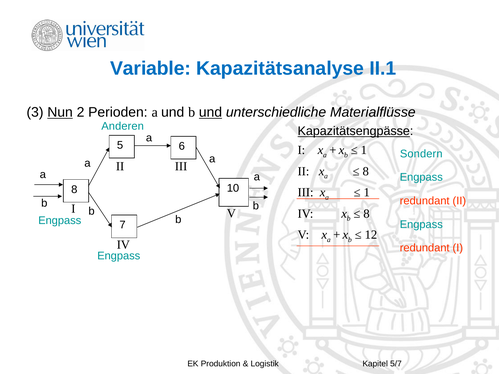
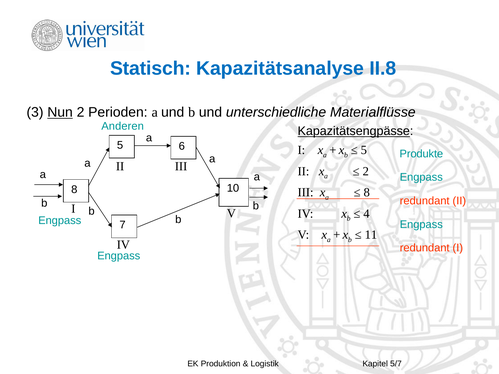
Variable: Variable -> Statisch (151, 69)
II.1: II.1 -> II.8 (383, 69)
und underline: present -> none (210, 112)
1: 1 -> 5 (364, 150)
Sondern: Sondern -> Produkte (421, 154)
8: 8 -> 2 (366, 171)
1: 1 -> 8 (367, 193)
8: 8 -> 4 (367, 214)
12: 12 -> 11 (371, 235)
